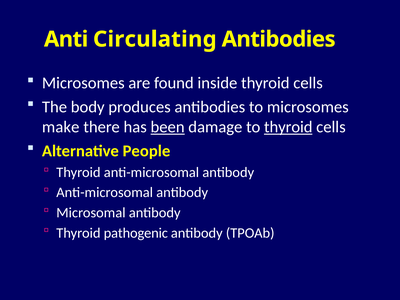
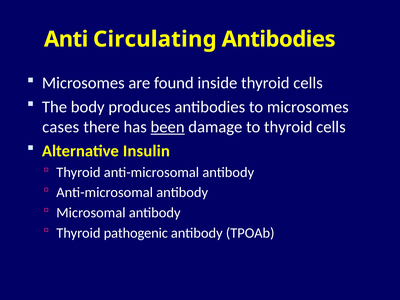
make: make -> cases (61, 127)
thyroid underline: present -> none (288, 127)
People: People -> Insulin (146, 151)
